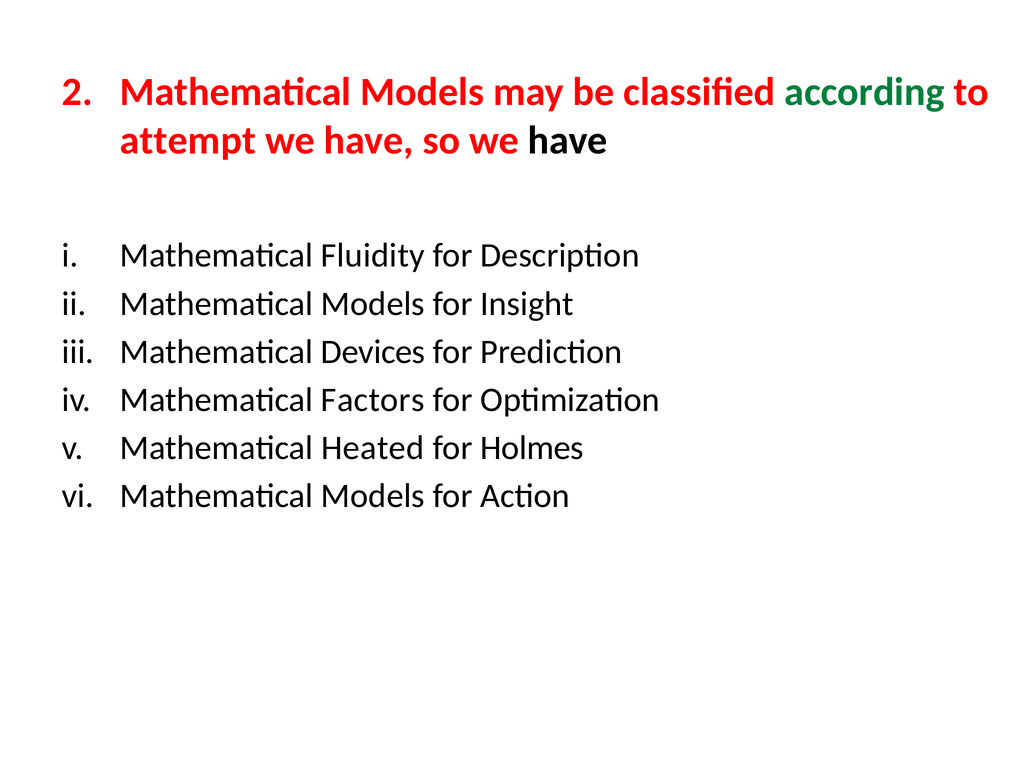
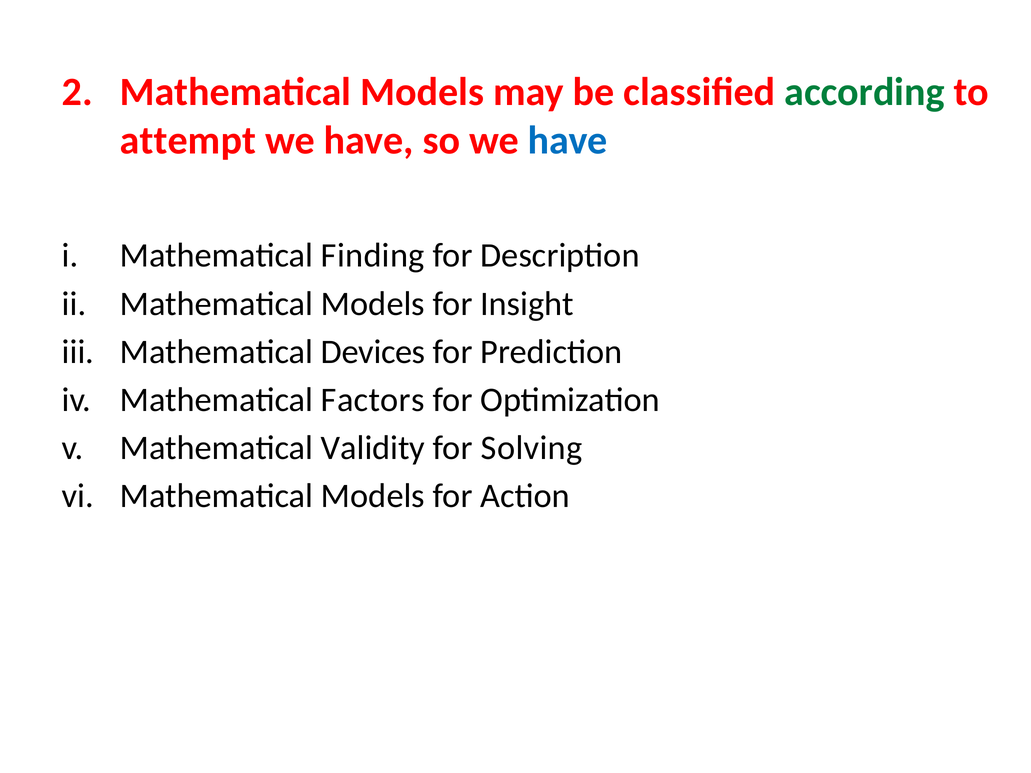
have colour: black -> blue (568, 140)
Fluidity: Fluidity -> Finding (373, 256)
Heated: Heated -> Validity (373, 448)
Holmes: Holmes -> Solving (532, 448)
